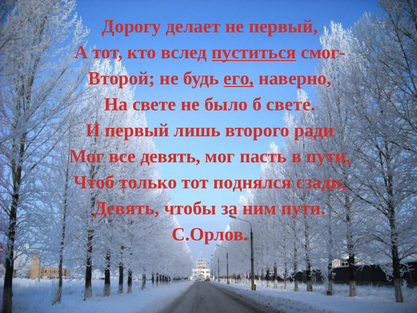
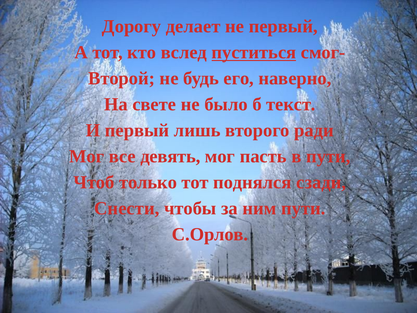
его underline: present -> none (239, 78)
б свете: свете -> текст (291, 104)
Девять: Девять -> Снести (127, 208)
